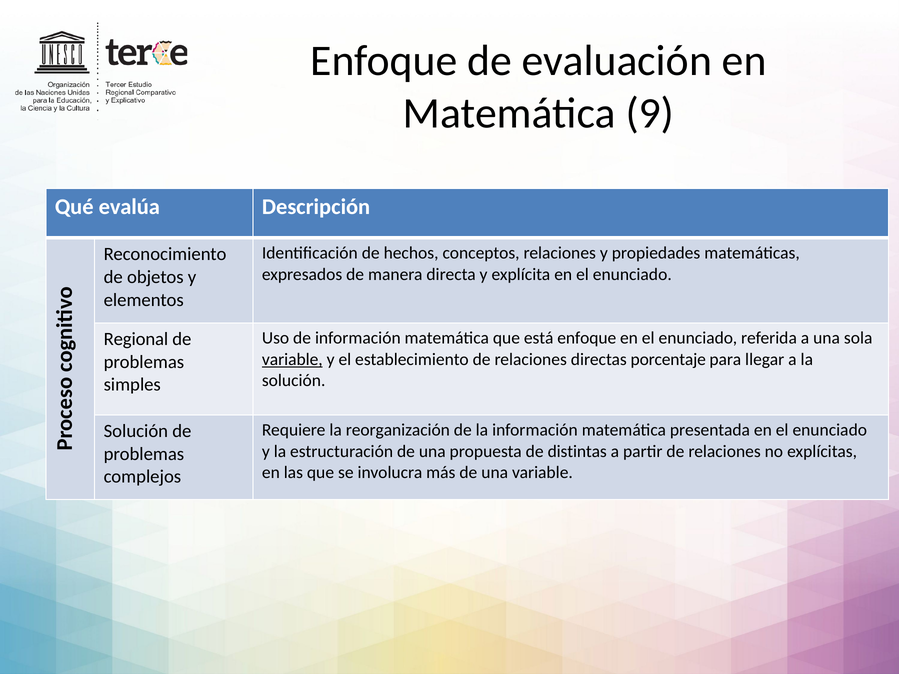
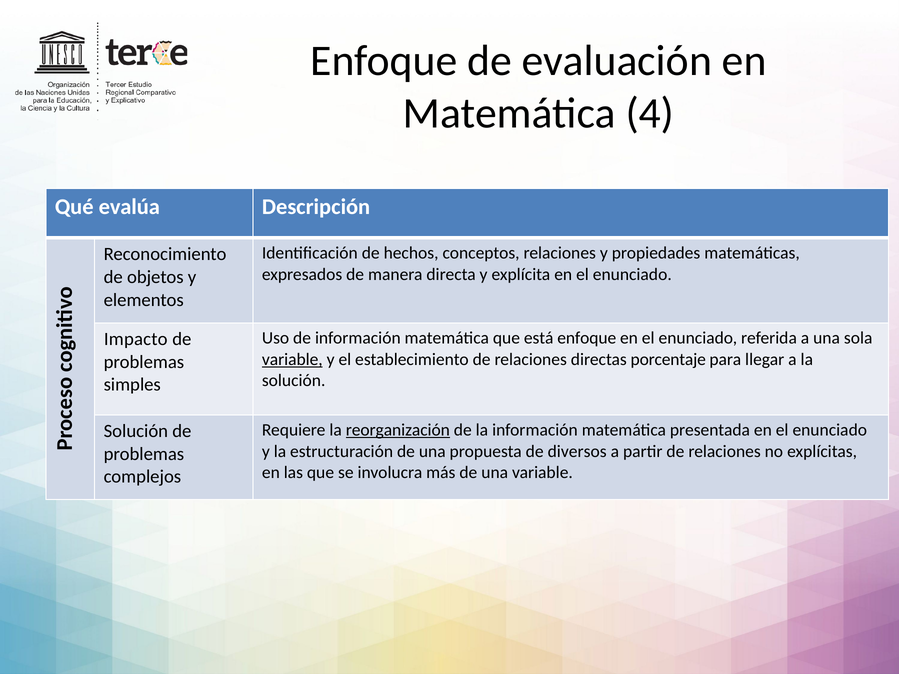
9: 9 -> 4 (650, 113)
Regional: Regional -> Impacto (136, 339)
reorganización underline: none -> present (398, 430)
distintas: distintas -> diversos (577, 452)
